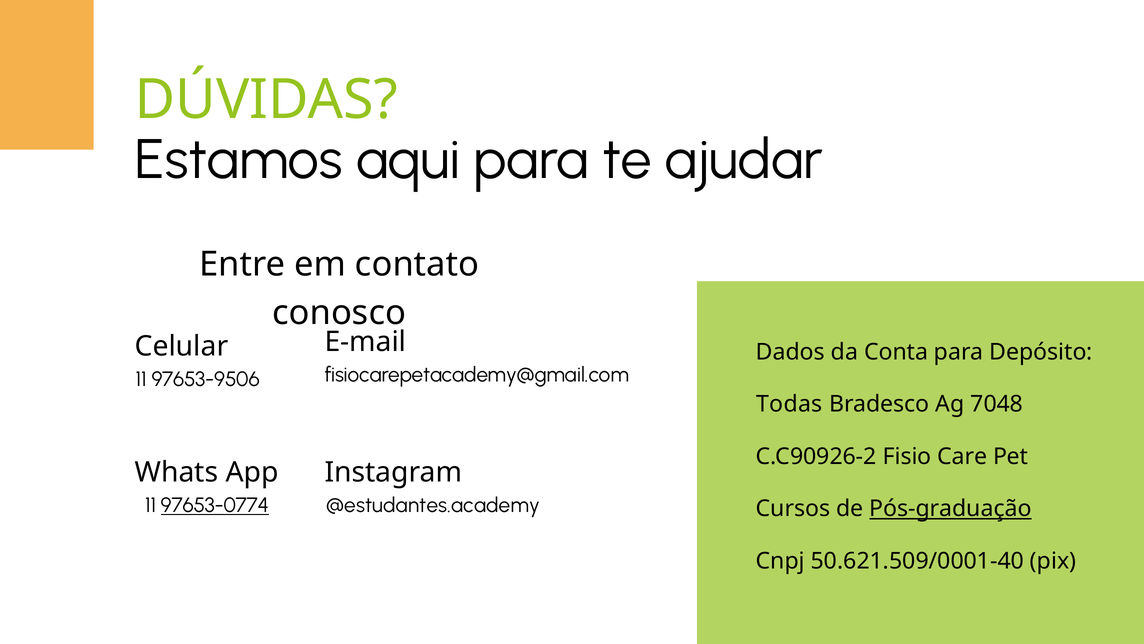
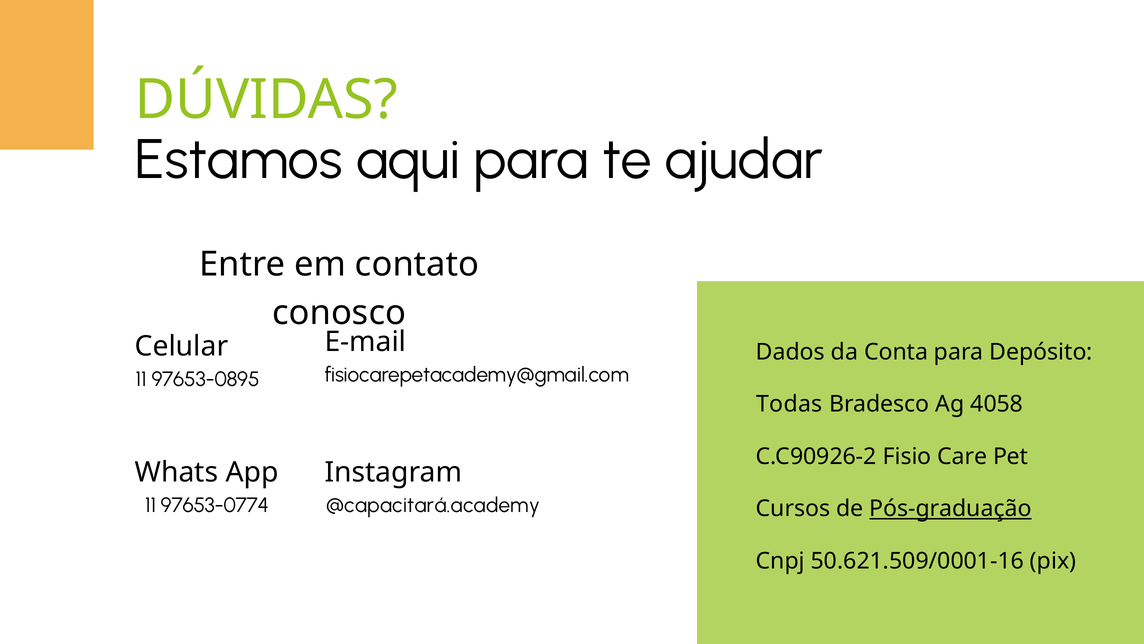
97653-9506: 97653-9506 -> 97653-0895 (206, 379)
7048: 7048 -> 4058 (997, 404)
97653-0774 underline: present -> none (215, 505)
@estudantes.academy: @estudantes.academy -> @capacitará.academy (433, 505)
50.621.509/0001-40: 50.621.509/0001-40 -> 50.621.509/0001-16 (917, 561)
